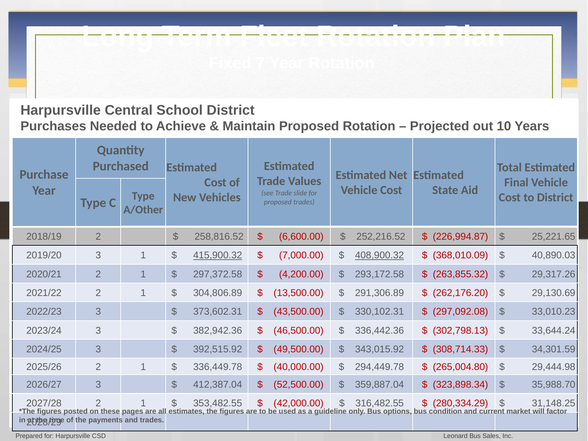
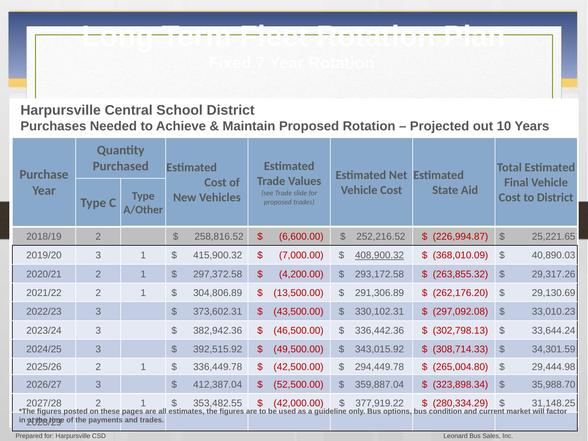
415,900.32 underline: present -> none (218, 255)
40,000.00: 40,000.00 -> 42,500.00 (299, 367)
316,482.55: 316,482.55 -> 377,919.22 (380, 403)
